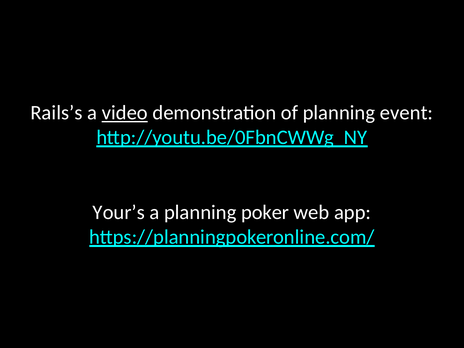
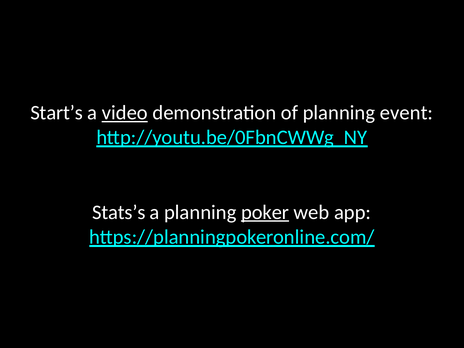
Rails’s: Rails’s -> Start’s (57, 113)
Your’s: Your’s -> Stats’s (119, 212)
poker underline: none -> present (265, 212)
